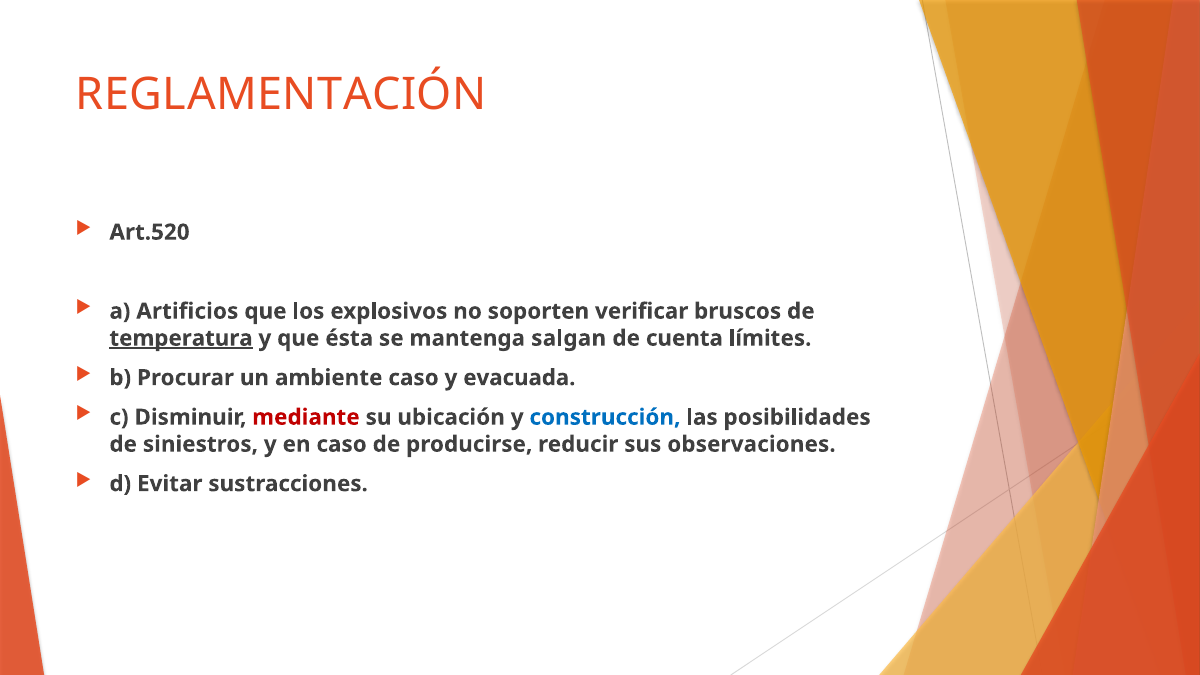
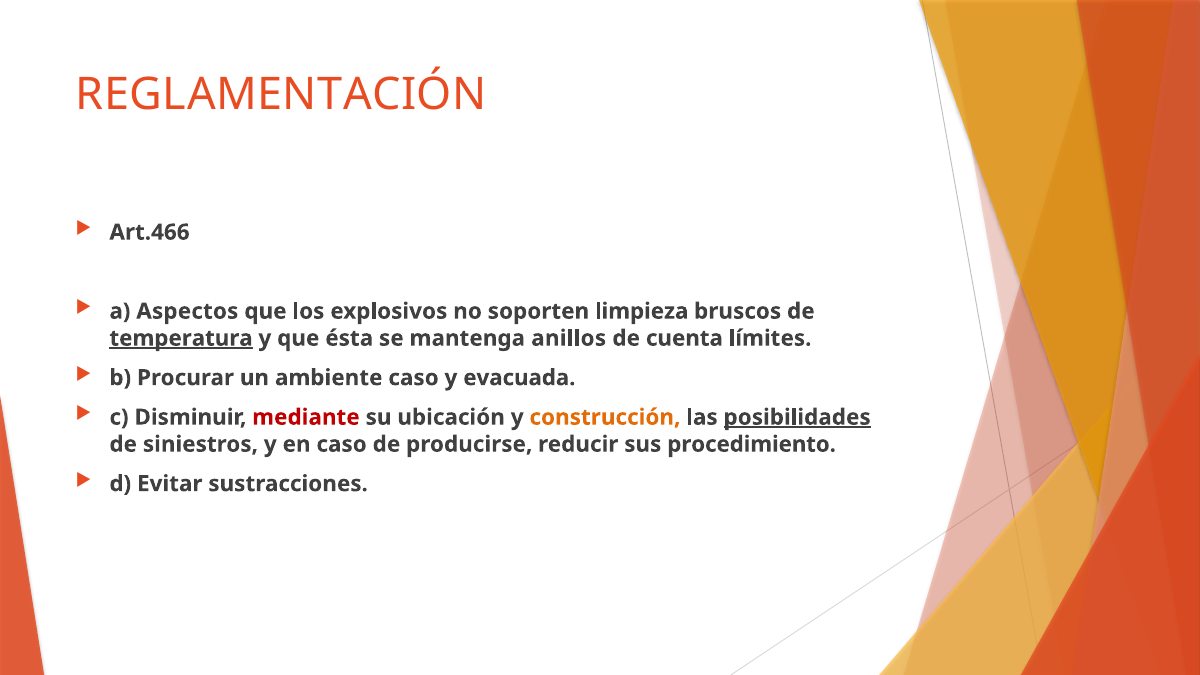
Art.520: Art.520 -> Art.466 (150, 232)
Artificios: Artificios -> Aspectos (187, 311)
verificar: verificar -> limpieza (642, 311)
salgan: salgan -> anillos (569, 338)
construcción colour: blue -> orange (605, 417)
posibilidades underline: none -> present (797, 417)
observaciones: observaciones -> procedimiento (752, 444)
